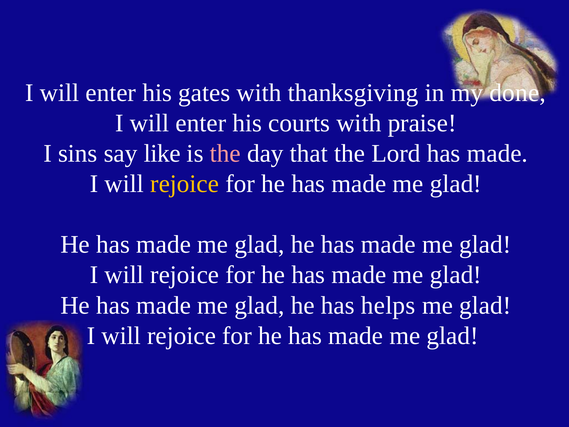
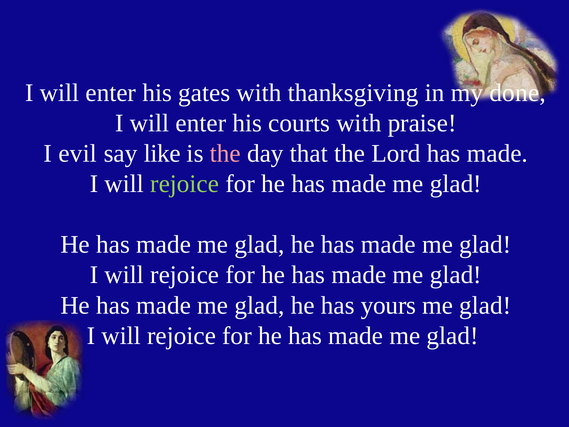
sins: sins -> evil (78, 153)
rejoice colour: yellow -> light green (185, 184)
helps: helps -> yours (388, 305)
